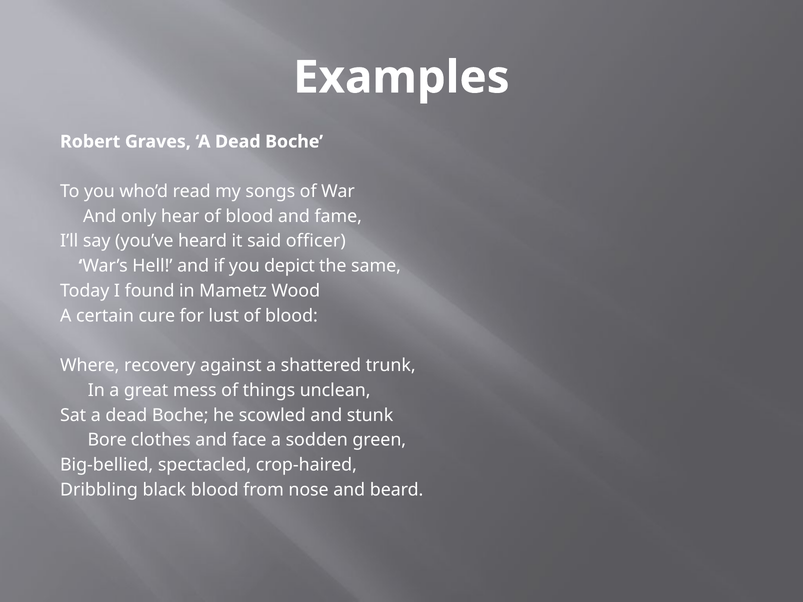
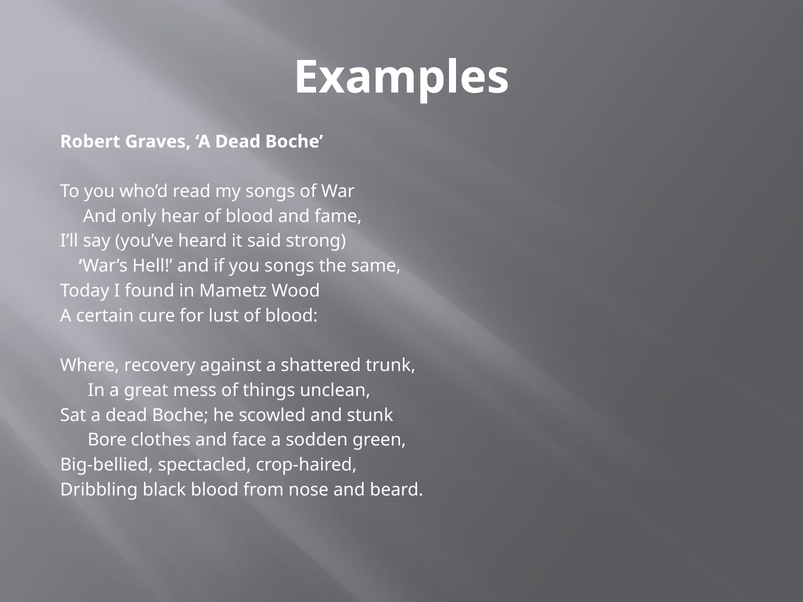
officer: officer -> strong (316, 241)
you depict: depict -> songs (289, 266)
